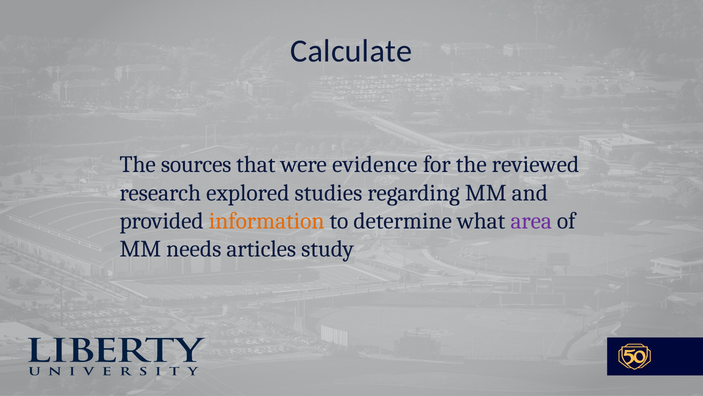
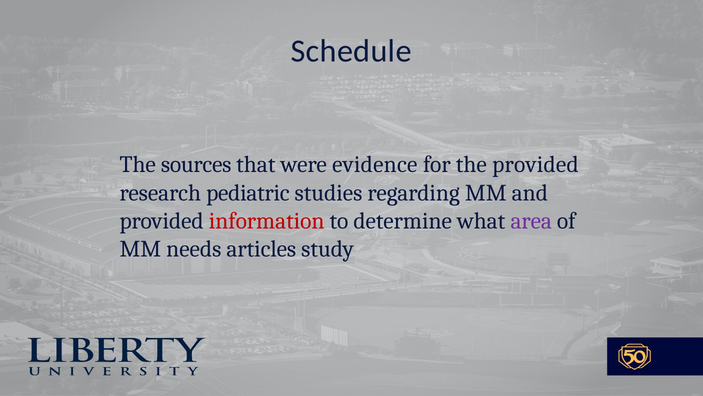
Calculate: Calculate -> Schedule (351, 51)
the reviewed: reviewed -> provided (535, 164)
explored: explored -> pediatric (248, 193)
information colour: orange -> red (267, 221)
